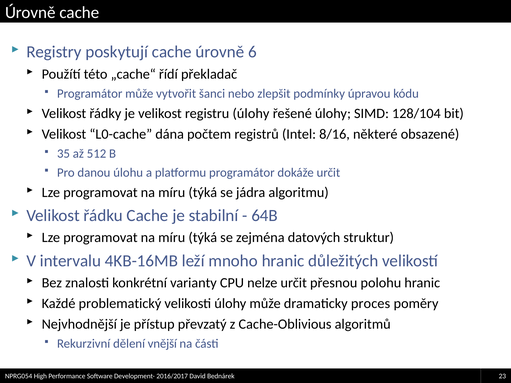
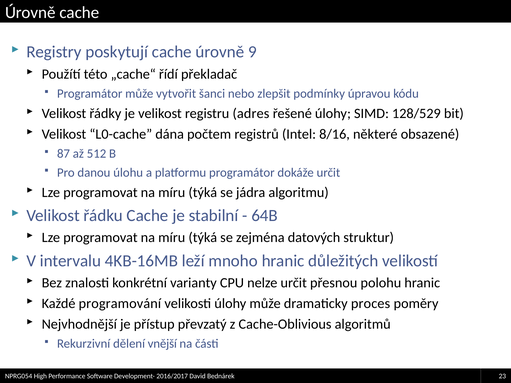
6: 6 -> 9 (252, 52)
registru úlohy: úlohy -> adres (251, 114)
128/104: 128/104 -> 128/529 (416, 114)
35: 35 -> 87 (63, 154)
problematický: problematický -> programování (120, 304)
